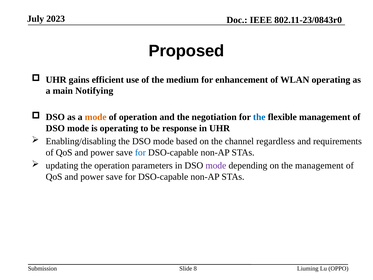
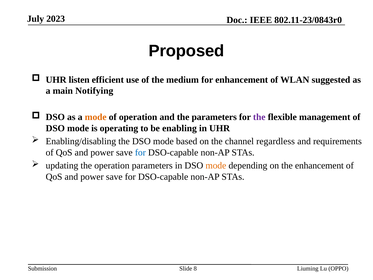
gains: gains -> listen (79, 80)
WLAN operating: operating -> suggested (331, 80)
the negotiation: negotiation -> parameters (214, 117)
the colour: blue -> purple (259, 117)
response: response -> enabling (179, 128)
mode colour: purple -> orange (216, 165)
the management: management -> enhancement (319, 165)
